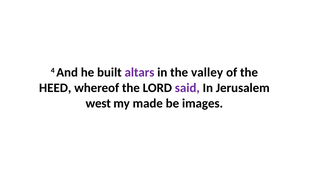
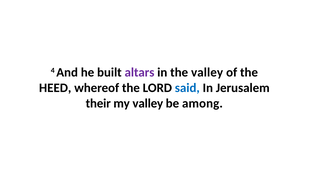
said colour: purple -> blue (187, 88)
west: west -> their (98, 103)
my made: made -> valley (148, 103)
images: images -> among (202, 103)
